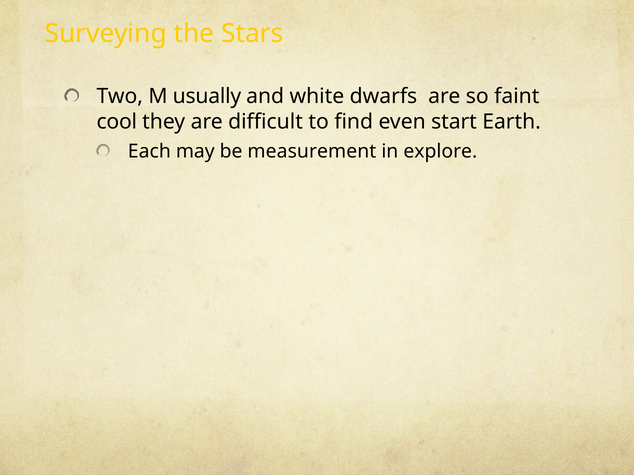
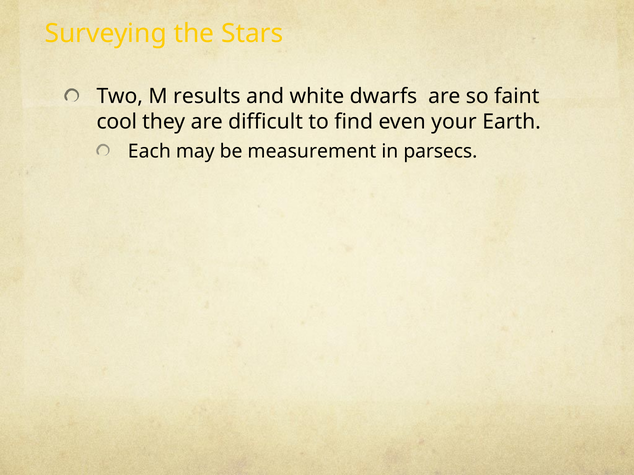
usually: usually -> results (207, 97)
start: start -> your (454, 122)
explore: explore -> parsecs (440, 151)
